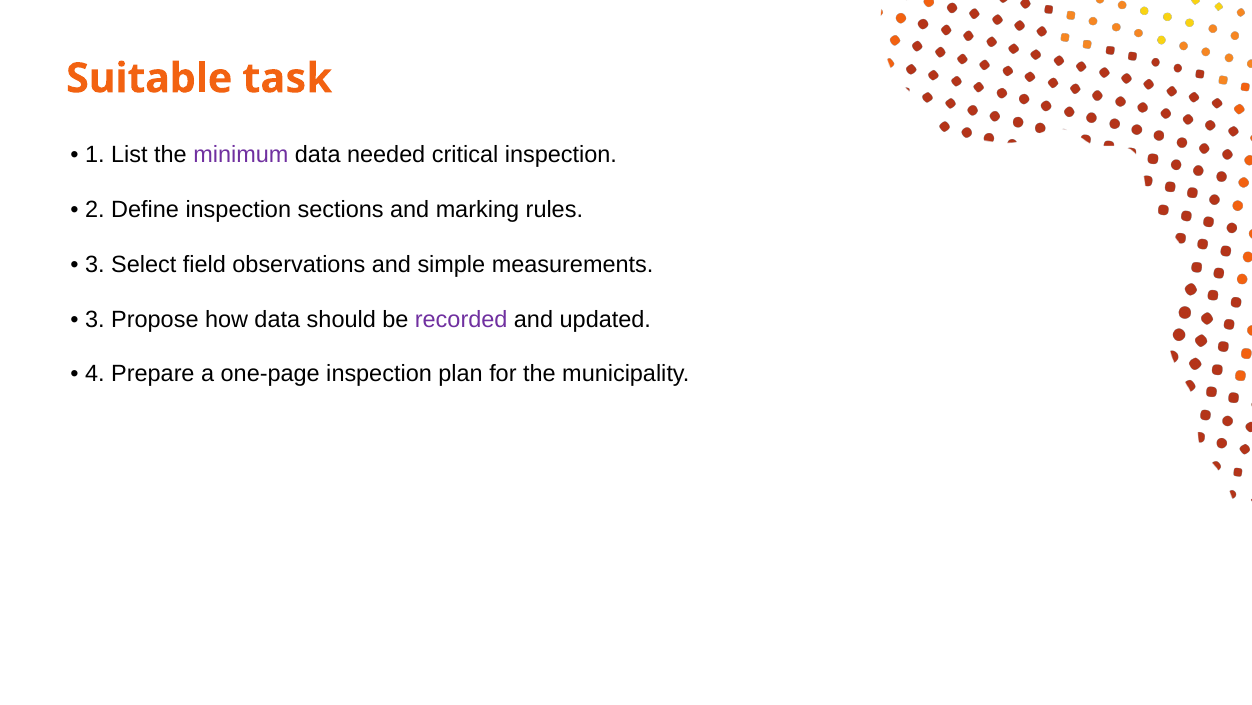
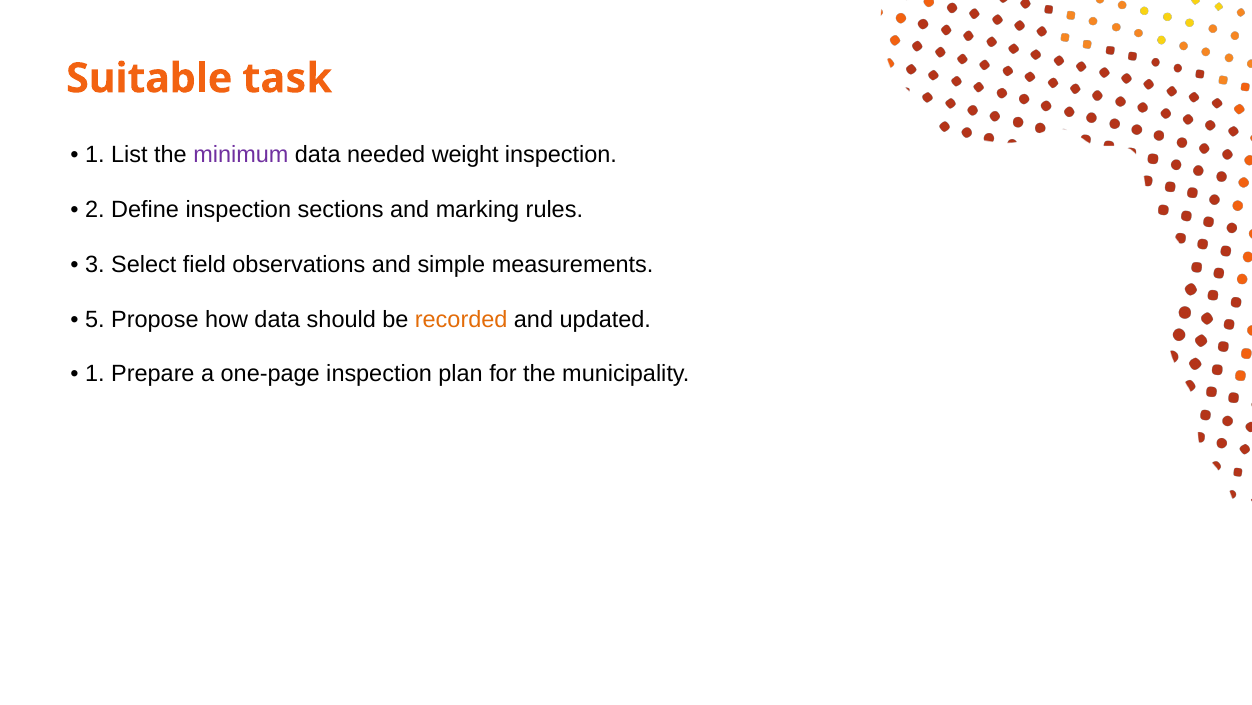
critical: critical -> weight (465, 155)
3: 3 -> 5 (95, 319)
recorded colour: purple -> orange (461, 319)
4: 4 -> 1 (95, 374)
